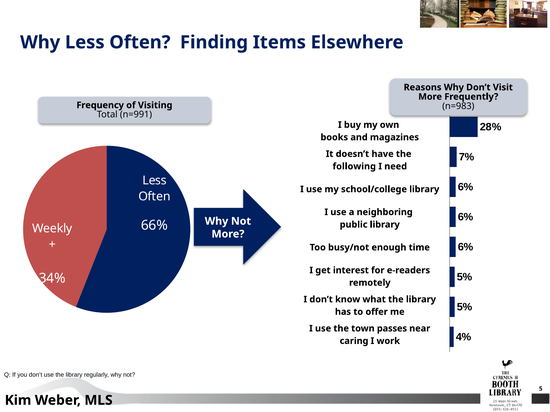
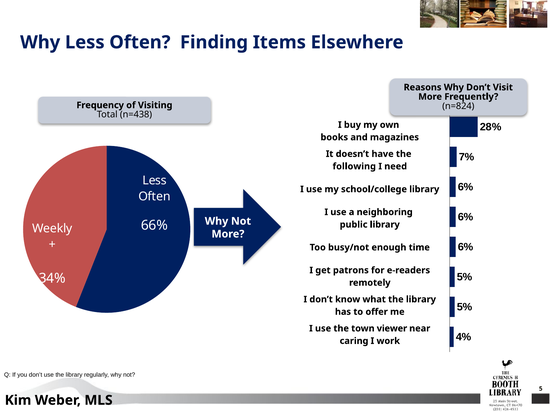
n=983: n=983 -> n=824 (458, 106)
n=991: n=991 -> n=438 (136, 115)
interest: interest -> patrons (351, 271)
passes: passes -> viewer (392, 329)
